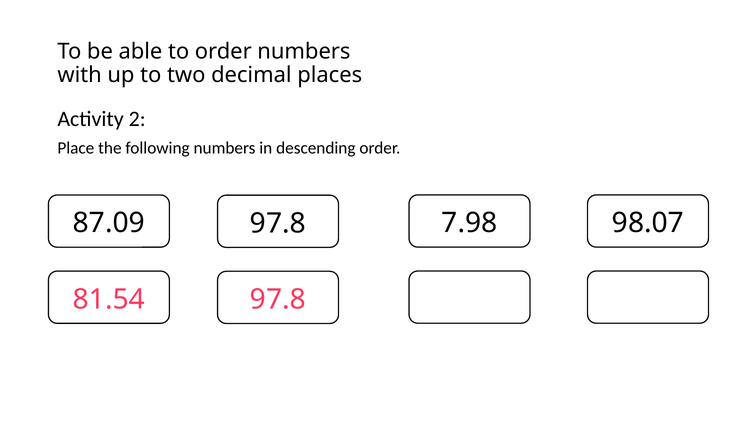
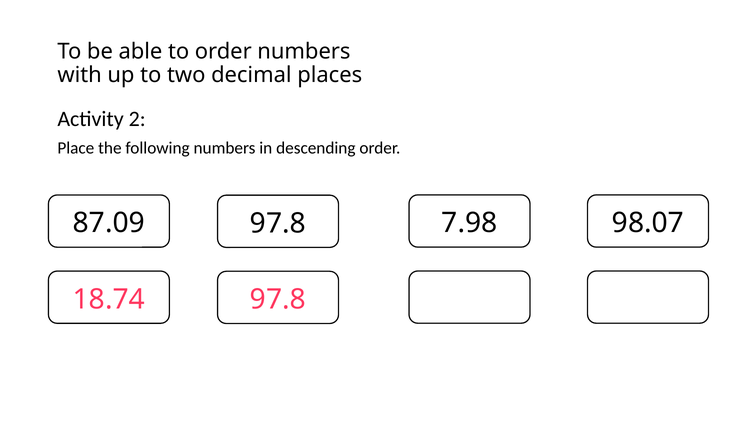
81.54: 81.54 -> 18.74 (109, 299)
